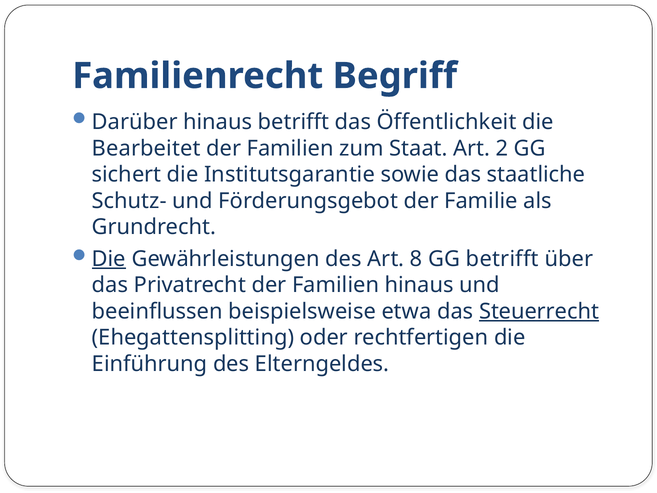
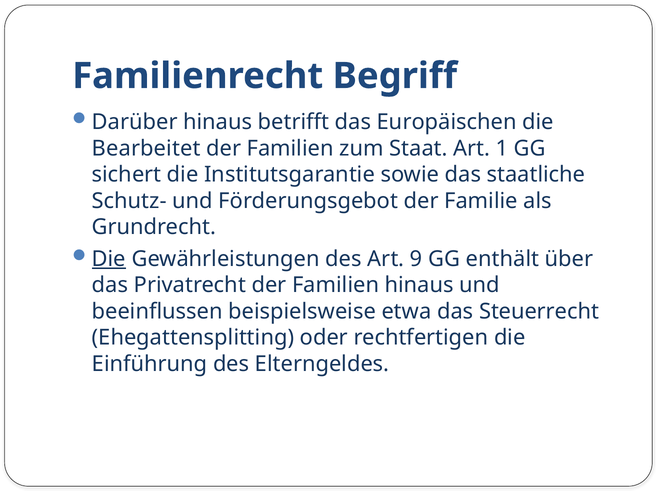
Öffentlichkeit: Öffentlichkeit -> Europäischen (447, 122)
2: 2 -> 1 (502, 148)
8: 8 -> 9 (416, 259)
GG betrifft: betrifft -> enthält (503, 259)
Steuerrecht underline: present -> none (539, 311)
